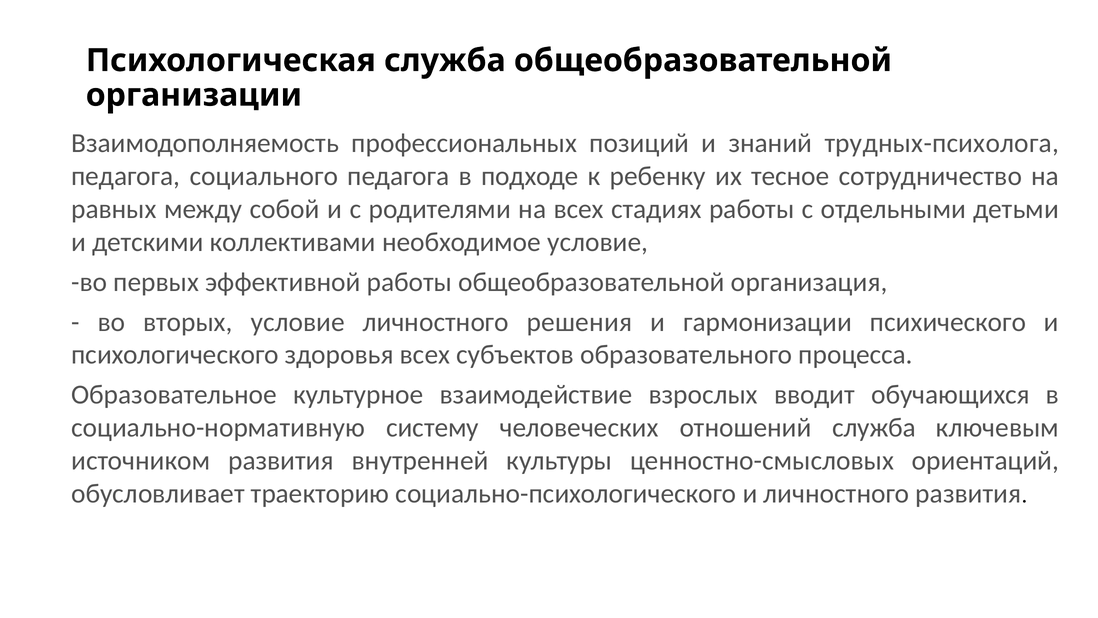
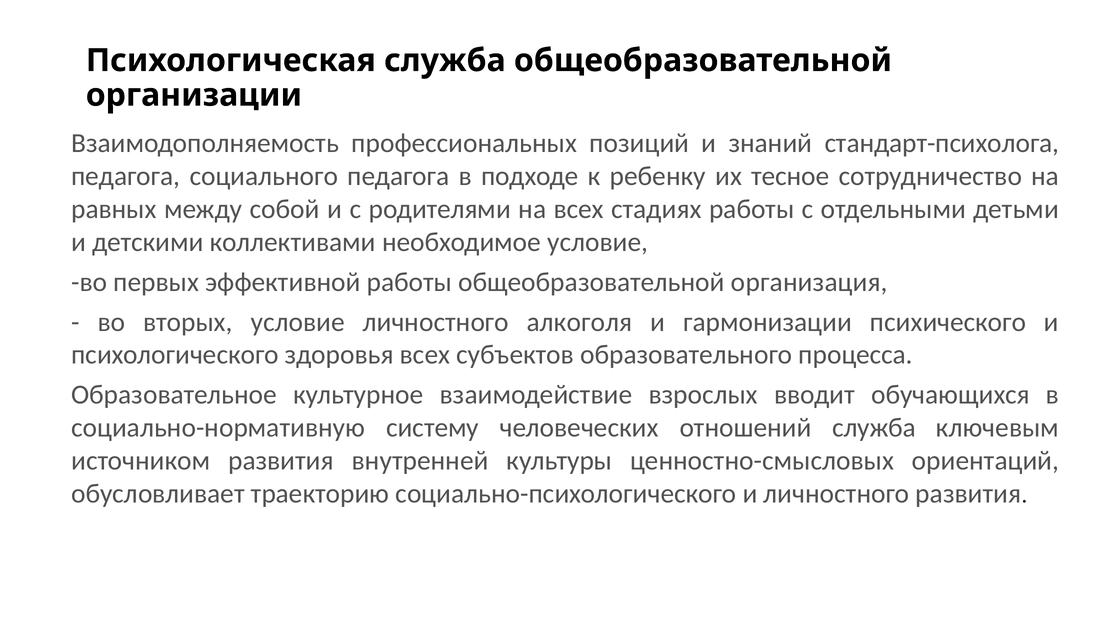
трудных-психолога: трудных-психолога -> стандарт-психолога (942, 143)
решения: решения -> алкоголя (579, 322)
